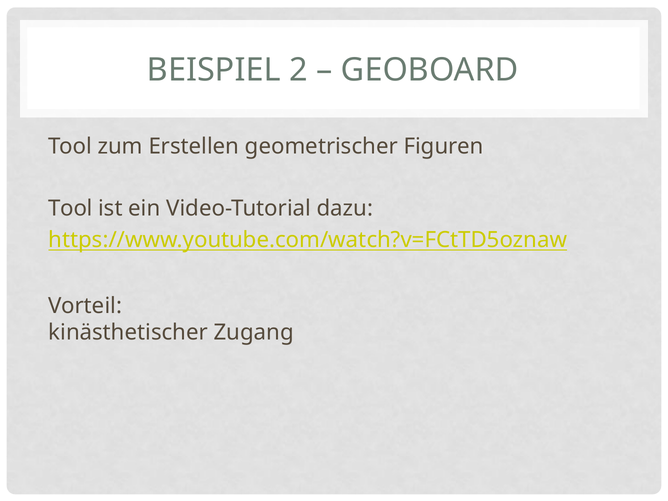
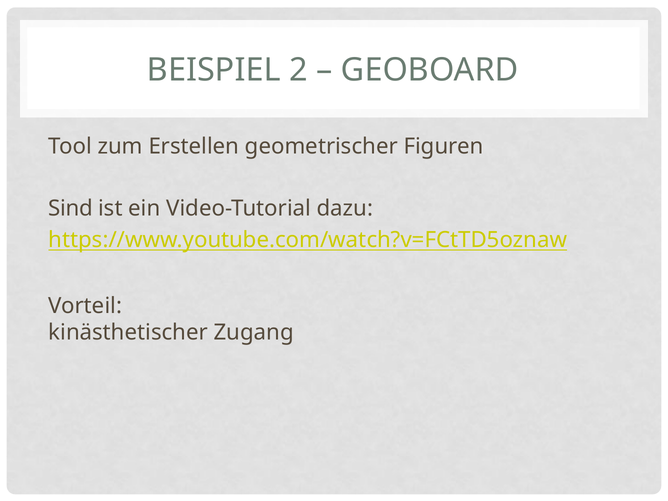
Tool: Tool -> Sind (71, 209)
